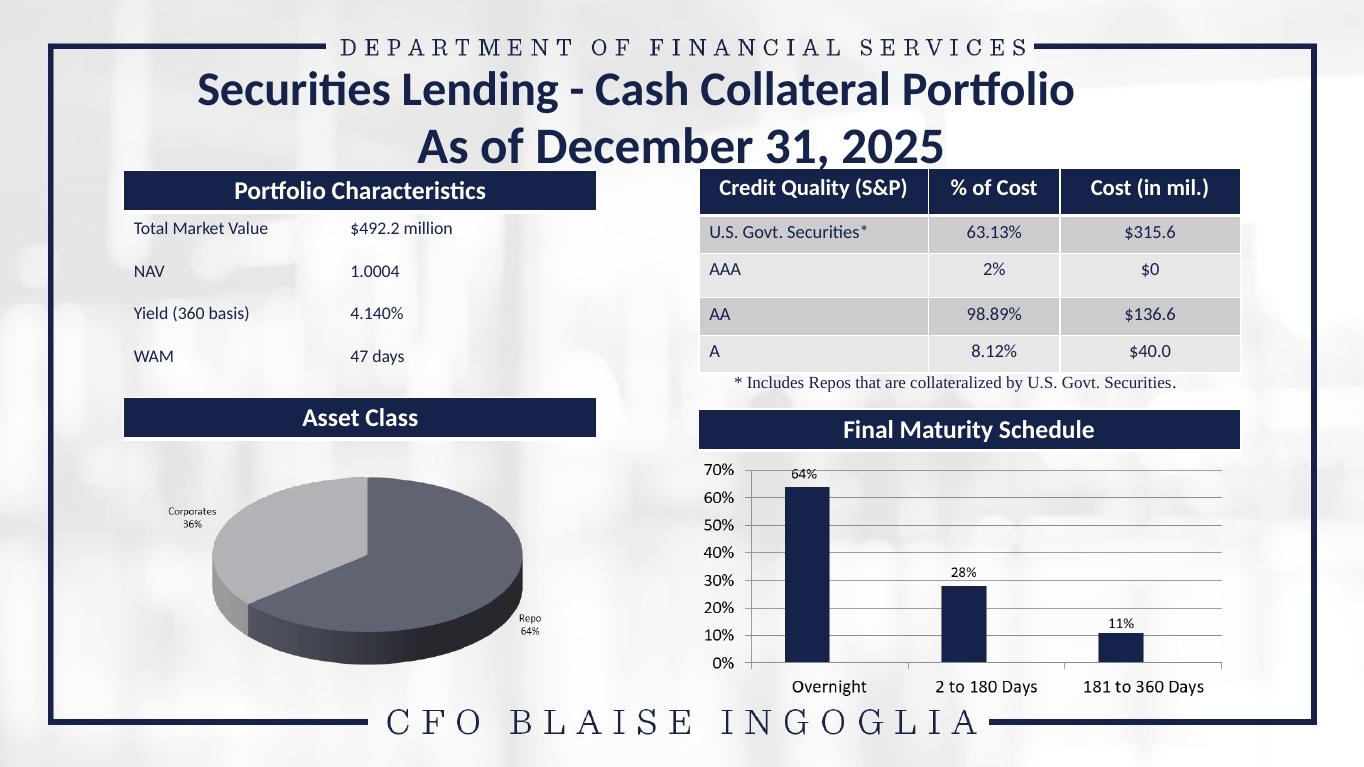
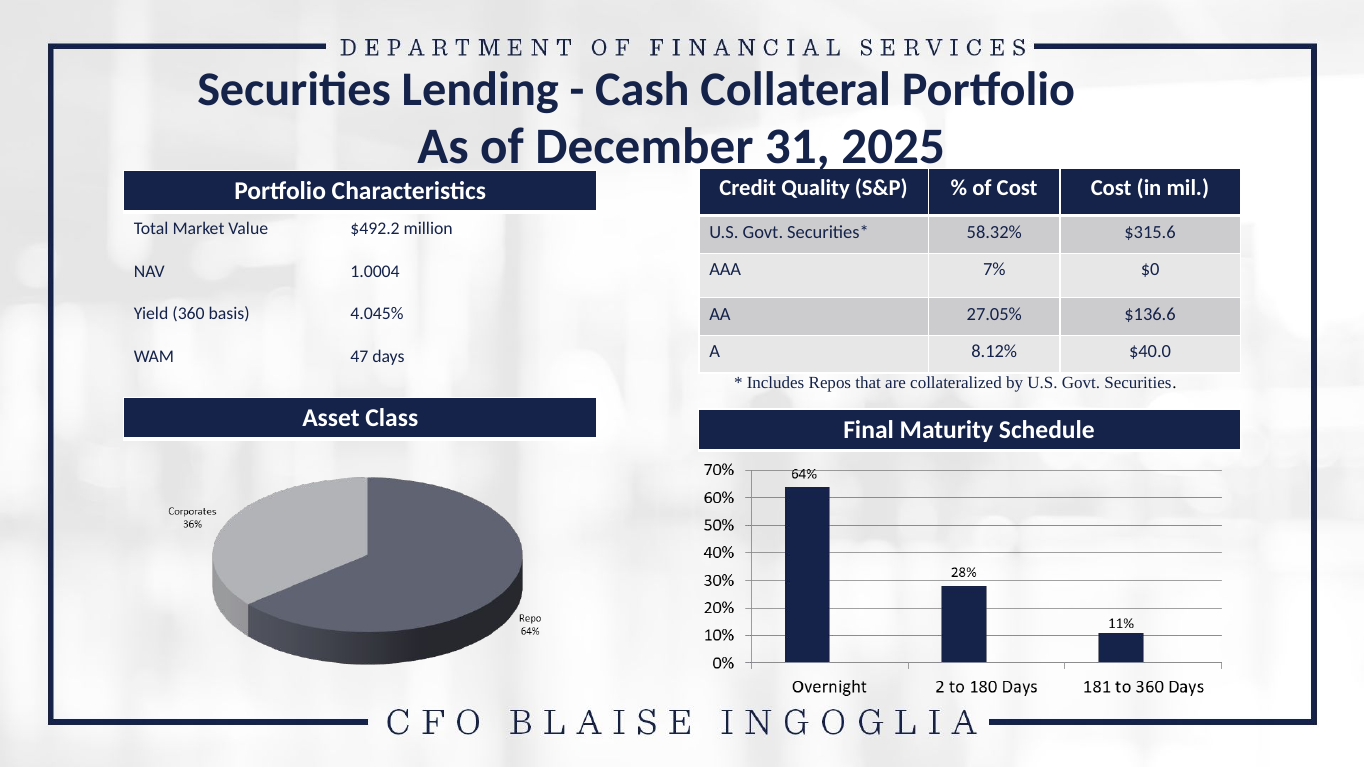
63.13%: 63.13% -> 58.32% (994, 232)
2%: 2% -> 7% (994, 270)
98.89%: 98.89% -> 27.05% (994, 314)
4.140%: 4.140% -> 4.045% (377, 314)
